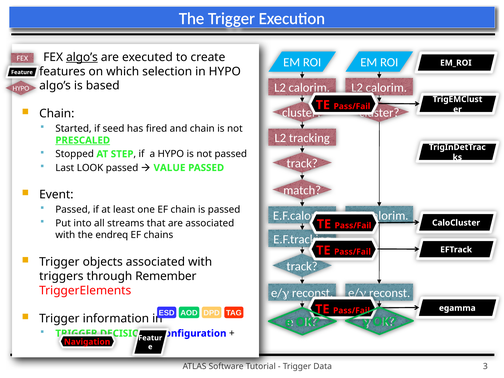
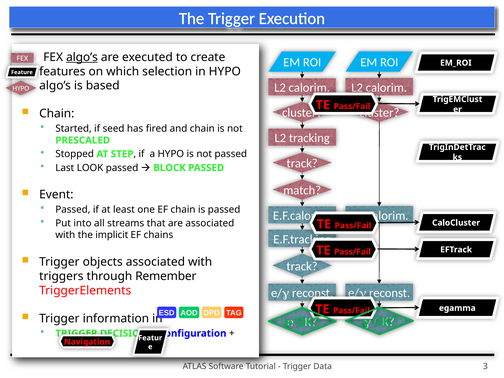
PRESCALED underline: present -> none (83, 140)
VALUE: VALUE -> BLOCK (170, 168)
endreq: endreq -> implicit (112, 235)
